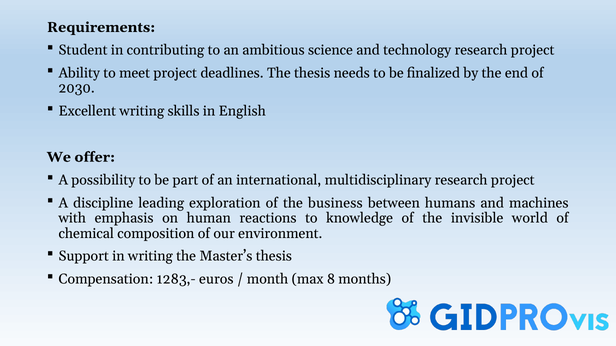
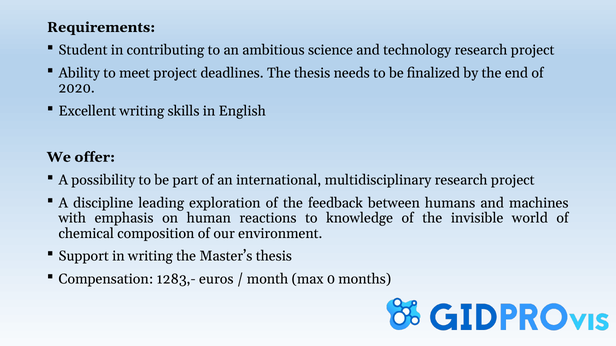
2030: 2030 -> 2020 (77, 88)
business: business -> feedback (335, 203)
8: 8 -> 0 (331, 280)
